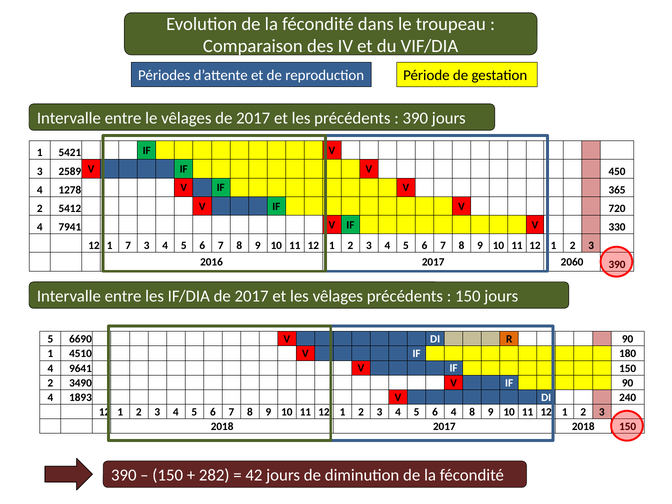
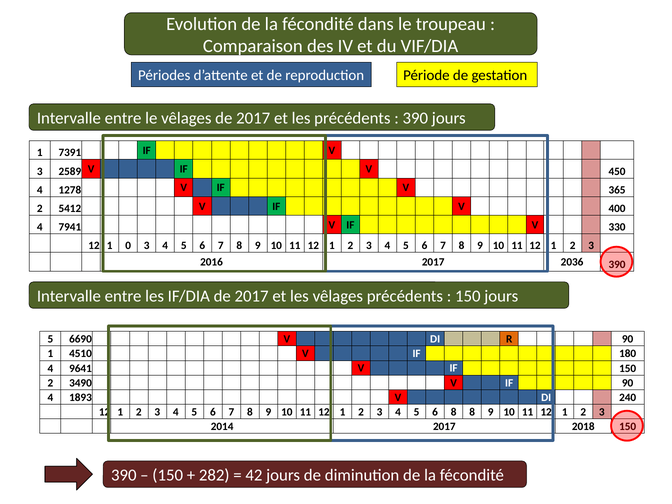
5421: 5421 -> 7391 (70, 153)
720: 720 -> 400 (617, 209)
1 7: 7 -> 0 (128, 246)
2060: 2060 -> 2036 (572, 262)
6 4: 4 -> 8 (454, 412)
2018: 2018 -> 2014 (222, 427)
